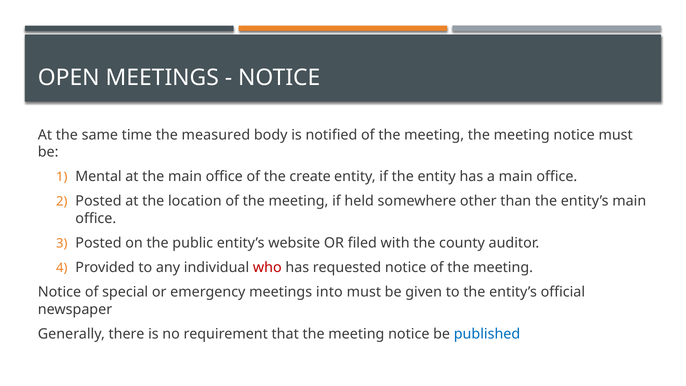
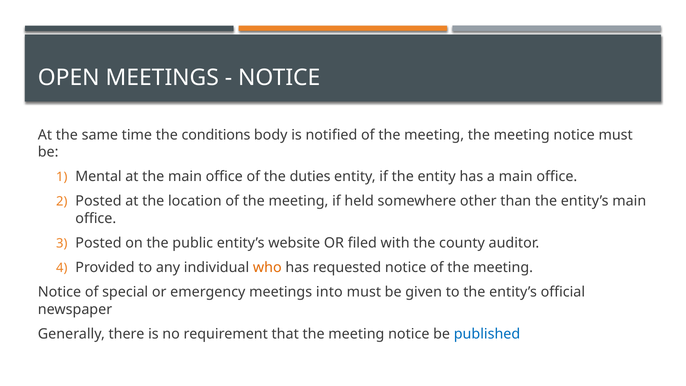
measured: measured -> conditions (216, 135)
create: create -> duties (310, 177)
who colour: red -> orange (267, 268)
